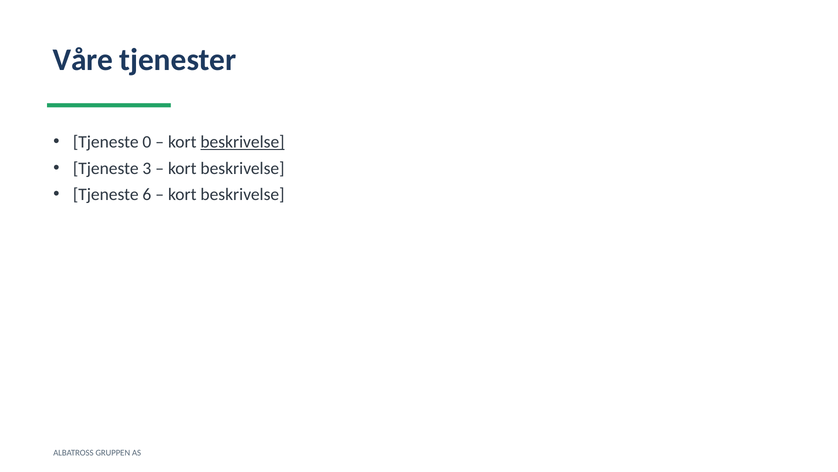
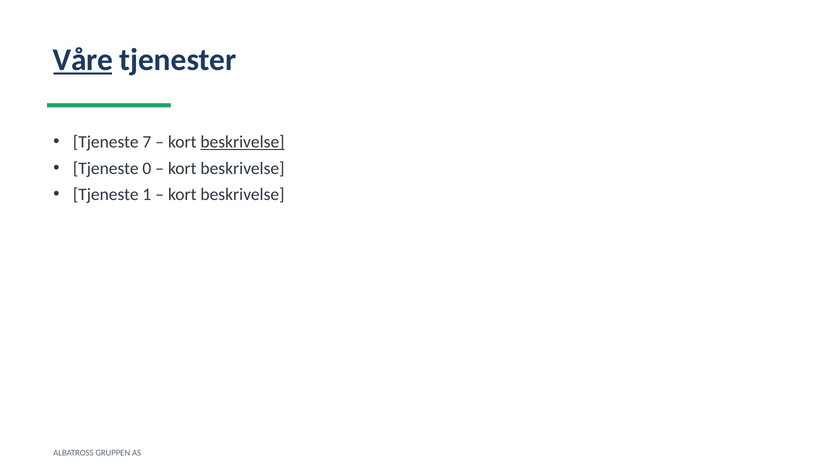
Våre underline: none -> present (83, 60)
0: 0 -> 7 (147, 142)
3: 3 -> 0 (147, 168)
6: 6 -> 1 (147, 194)
